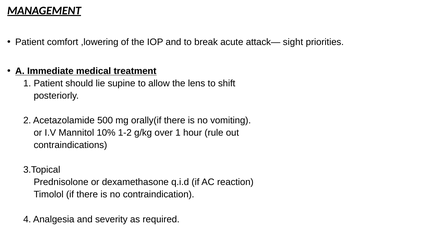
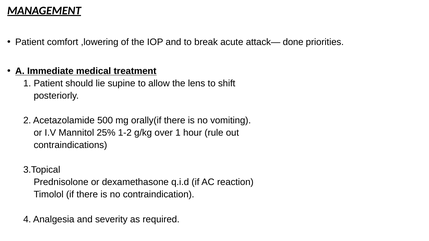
sight: sight -> done (293, 42)
10%: 10% -> 25% (106, 133)
